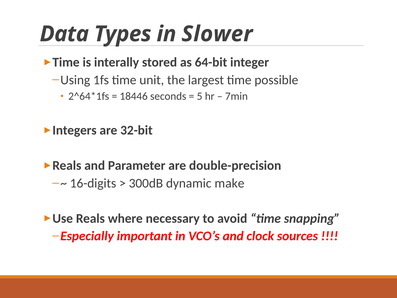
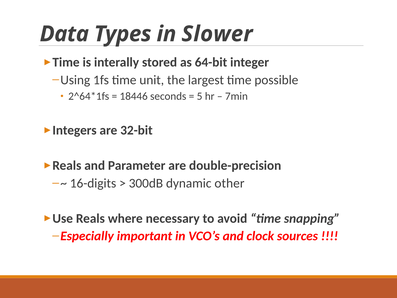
make: make -> other (230, 183)
